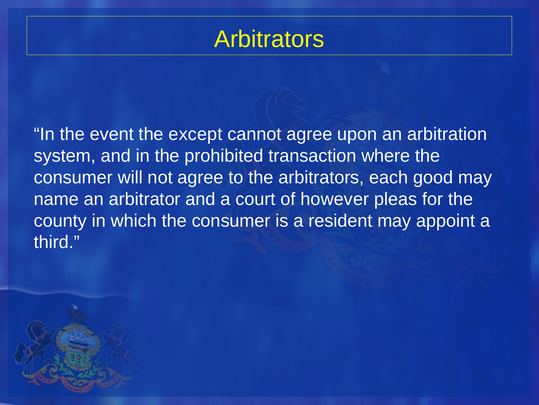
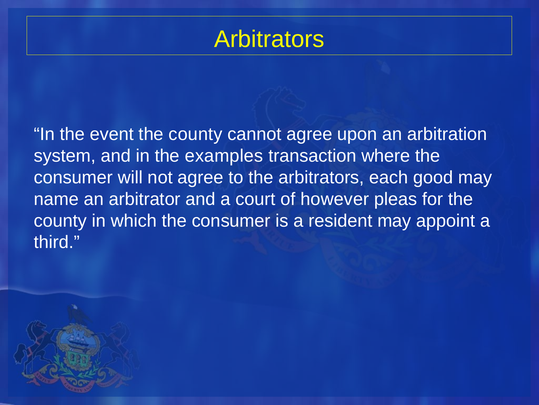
event the except: except -> county (195, 134)
prohibited: prohibited -> examples (224, 156)
